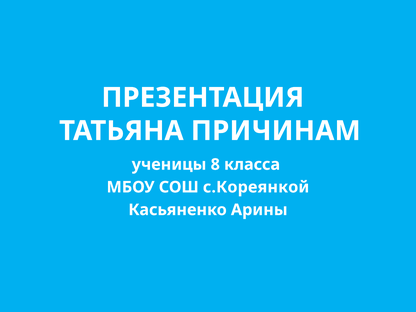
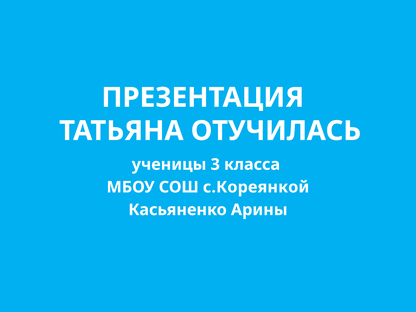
ПРИЧИНАМ: ПРИЧИНАМ -> ОТУЧИЛАСЬ (276, 131)
8: 8 -> 3 (215, 164)
